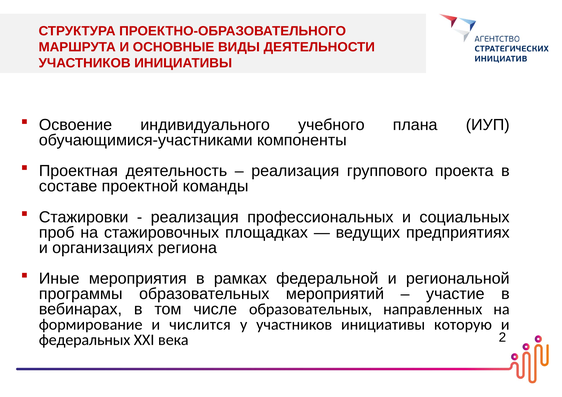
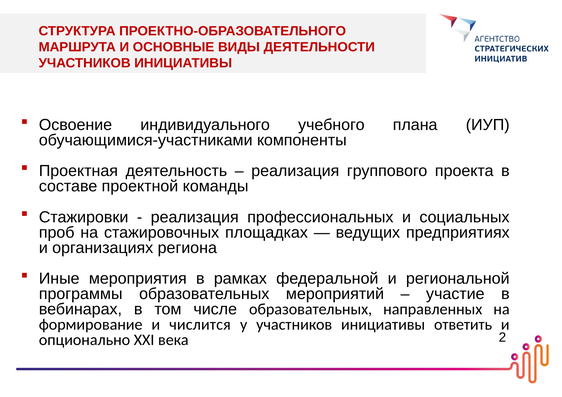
которую: которую -> ответить (463, 325)
федеральных: федеральных -> опционально (85, 340)
